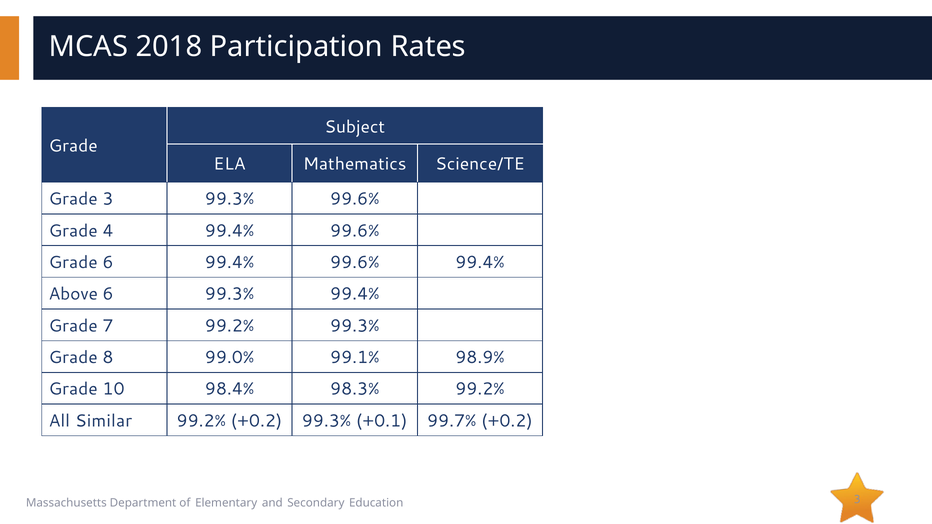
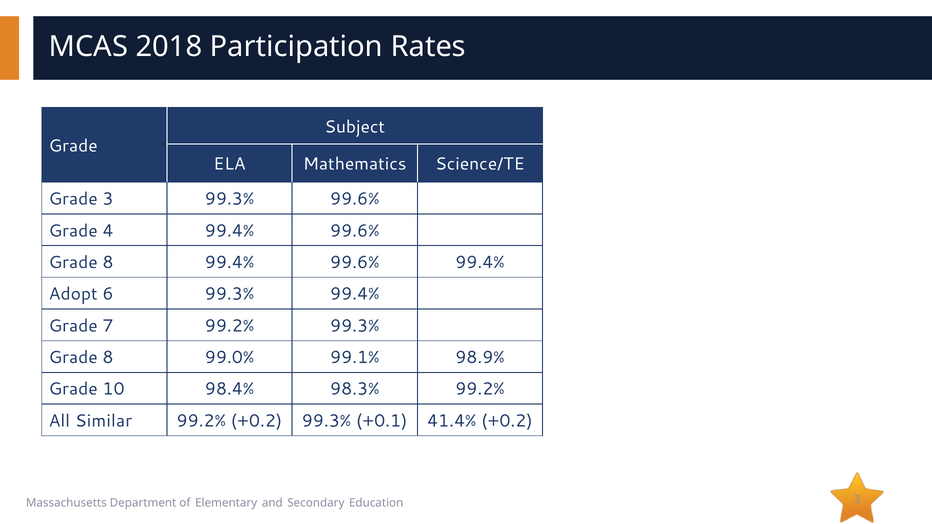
6: 6 -> 8 (108, 263)
Above: Above -> Adopt (73, 294)
99.7%: 99.7% -> 41.4% (452, 421)
